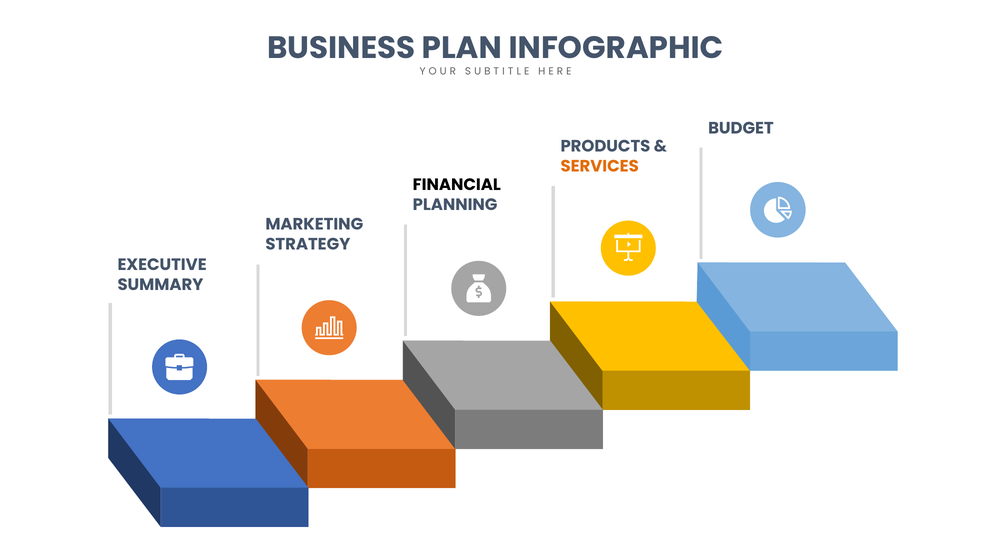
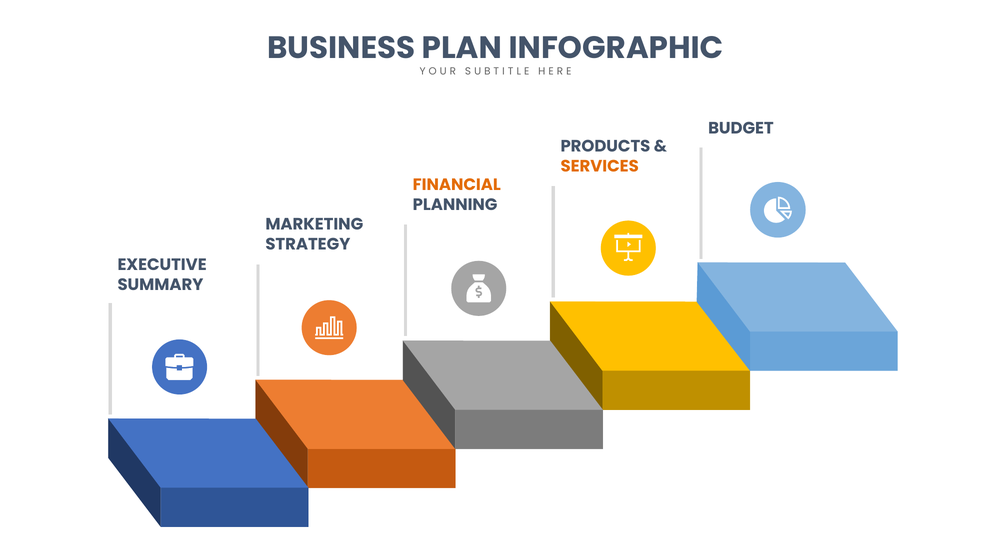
FINANCIAL colour: black -> orange (457, 185)
